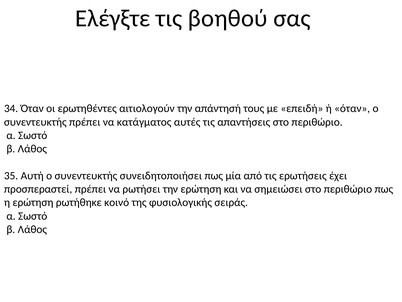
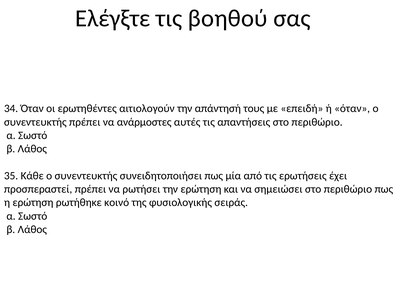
κατάγματος: κατάγματος -> ανάρμοστες (144, 122)
Αυτή: Αυτή -> Κάθε (32, 175)
